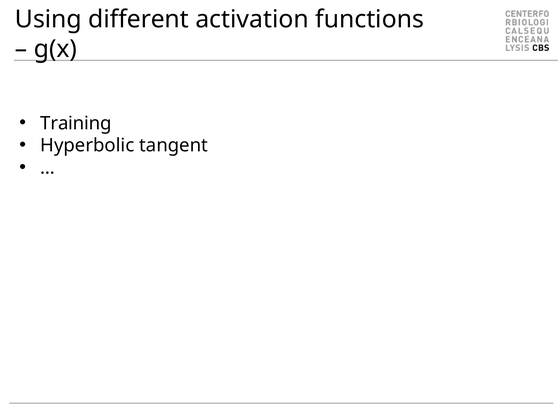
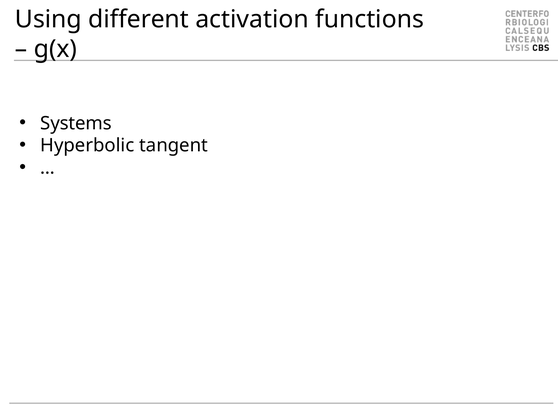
Training: Training -> Systems (76, 123)
